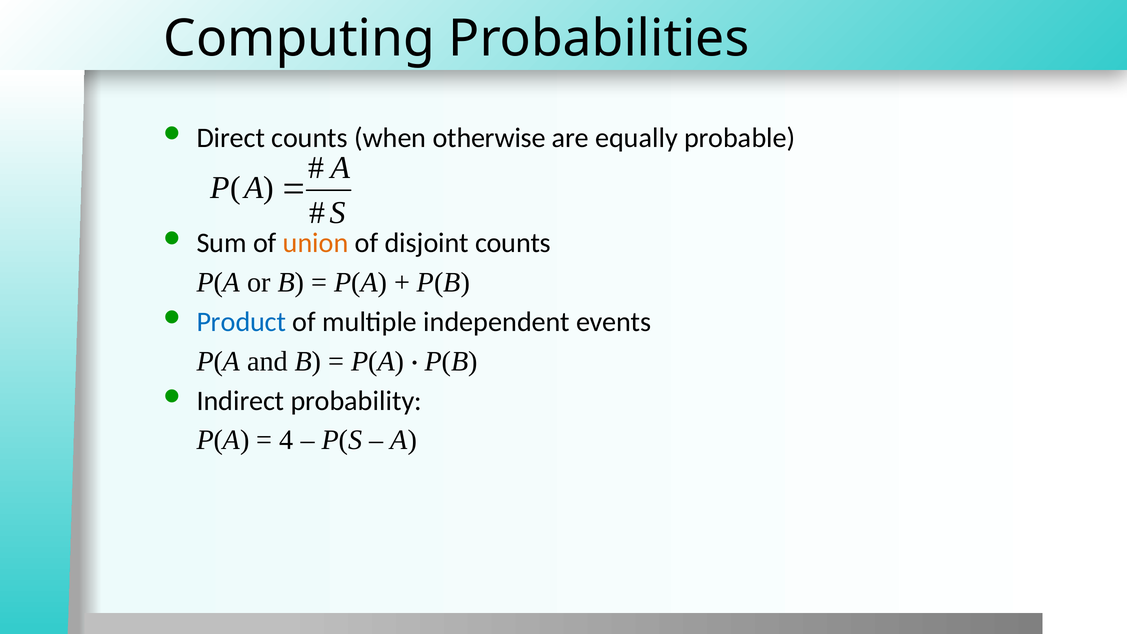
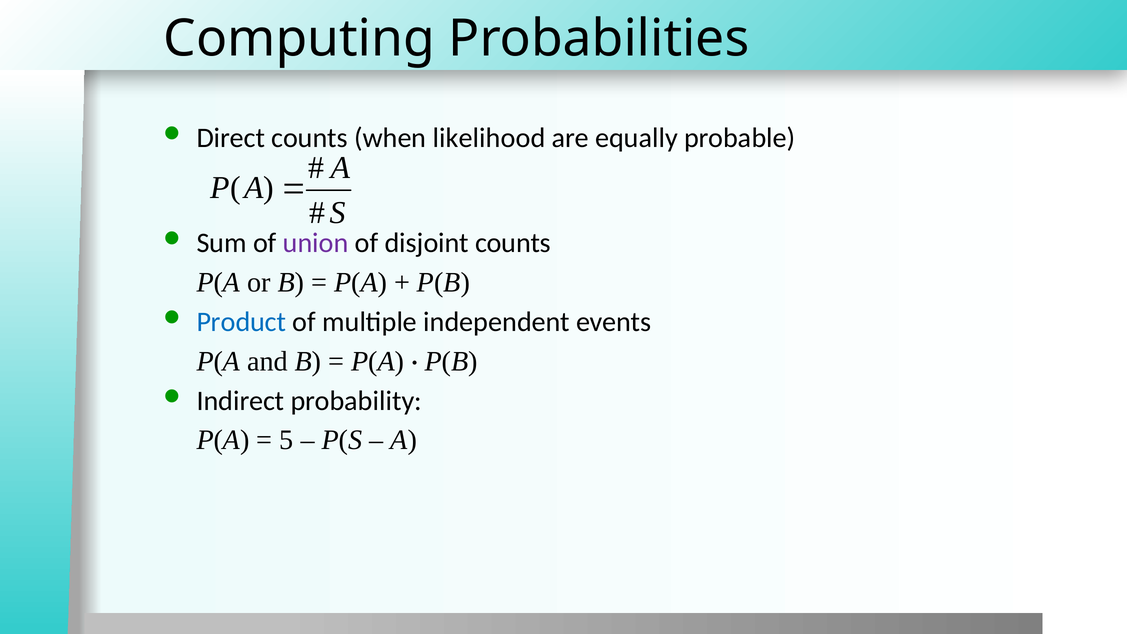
otherwise: otherwise -> likelihood (489, 138)
union colour: orange -> purple (316, 243)
4: 4 -> 5 (286, 440)
